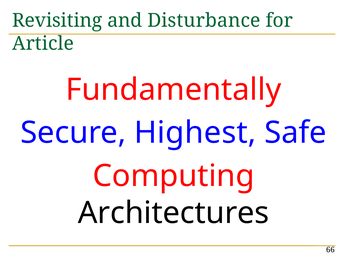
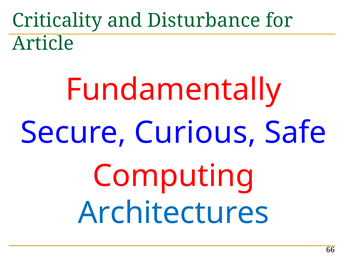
Revisiting: Revisiting -> Criticality (57, 20)
Highest: Highest -> Curious (195, 133)
Architectures colour: black -> blue (174, 213)
